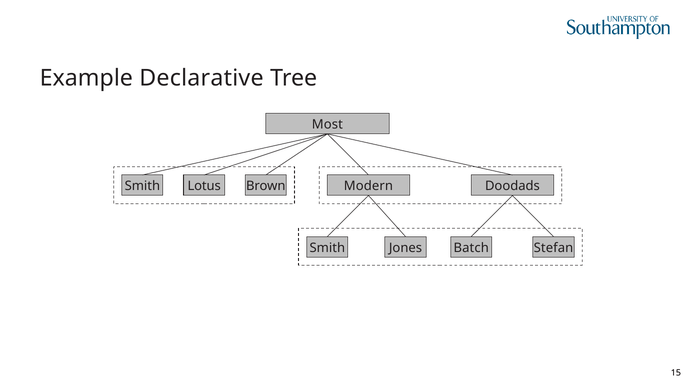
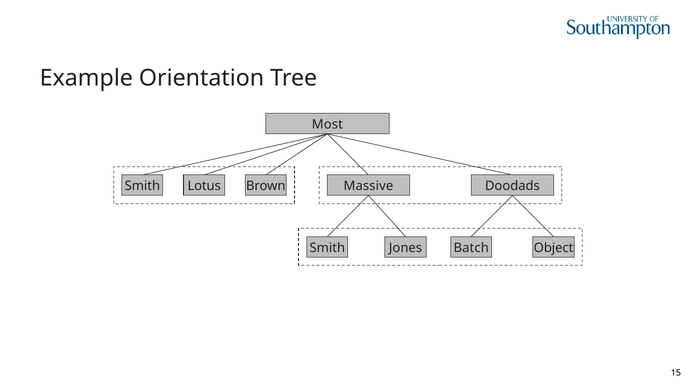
Declarative: Declarative -> Orientation (202, 78)
Modern: Modern -> Massive (368, 186)
Stefan: Stefan -> Object (554, 248)
